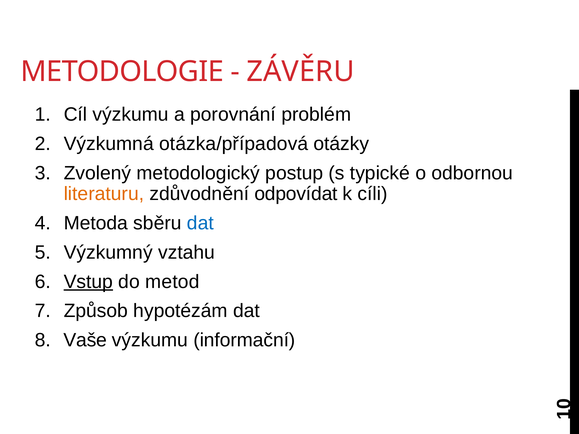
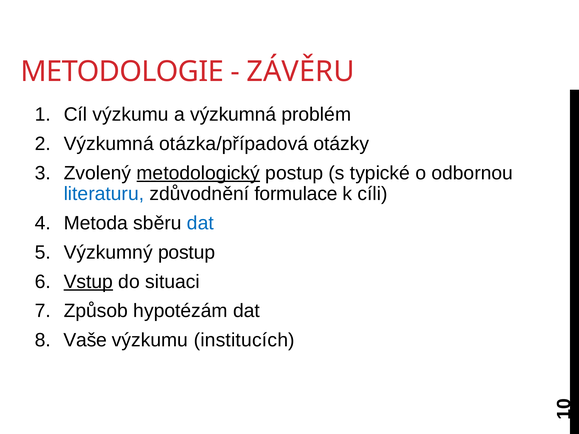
a porovnání: porovnání -> výzkumná (233, 115)
metodologický underline: none -> present (198, 173)
literaturu colour: orange -> blue (104, 194)
odpovídat: odpovídat -> formulace (296, 194)
Výzkumný vztahu: vztahu -> postup (187, 253)
metod: metod -> situaci (173, 282)
informační: informační -> institucích (244, 340)
